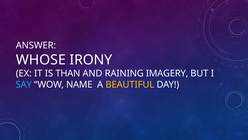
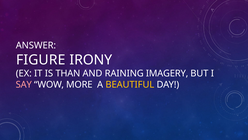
WHOSE: WHOSE -> FIGURE (41, 60)
SAY colour: light blue -> pink (24, 84)
NAME: NAME -> MORE (79, 84)
